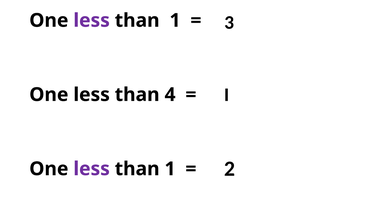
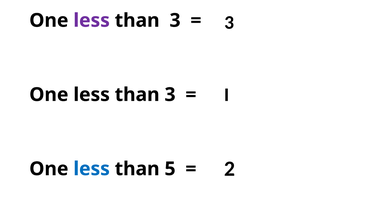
1: 1 -> 3 (175, 20)
4: 4 -> 3 (170, 95)
less colour: purple -> blue (92, 169)
1: 1 -> 5 (170, 169)
